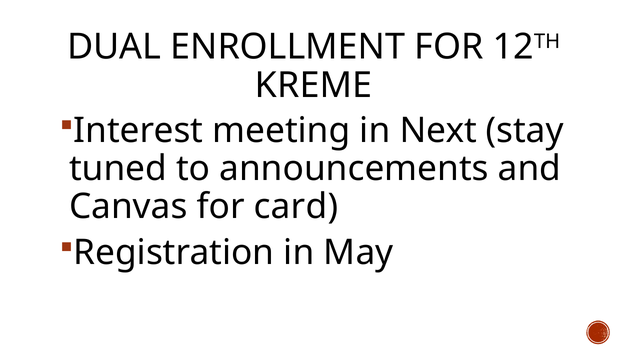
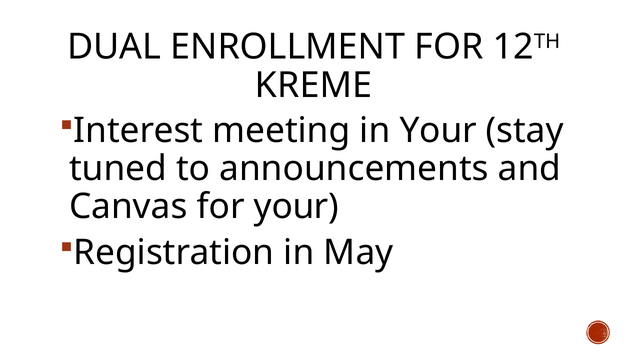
in Next: Next -> Your (438, 130)
for card: card -> your (296, 206)
